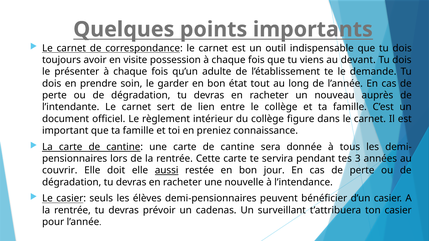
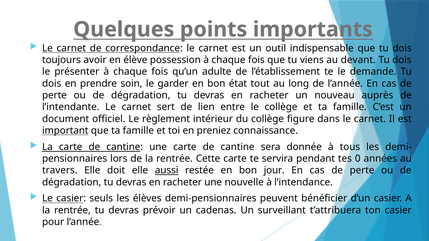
visite: visite -> élève (135, 60)
important underline: none -> present (65, 131)
3: 3 -> 0 (358, 159)
couvrir: couvrir -> travers (60, 171)
